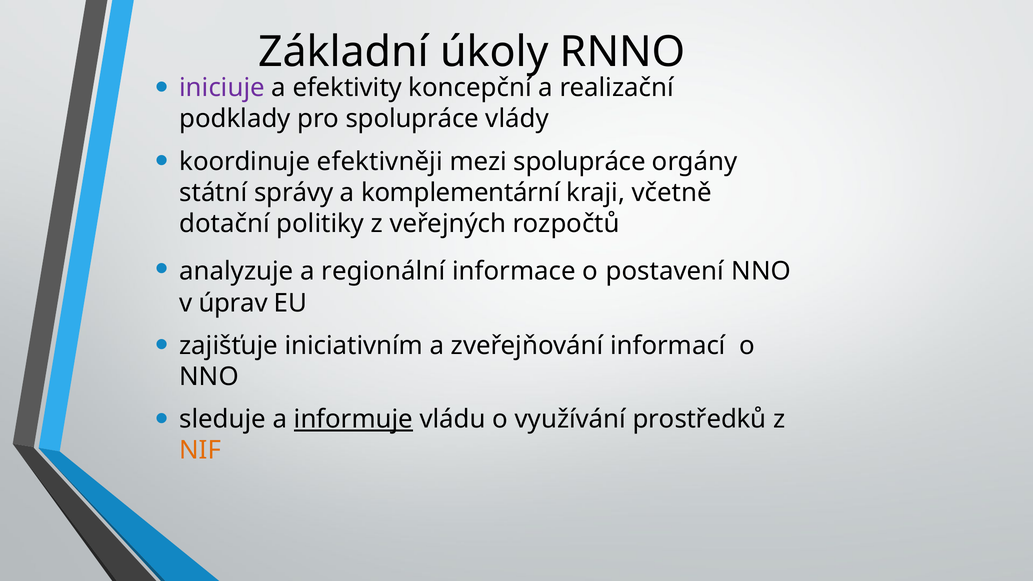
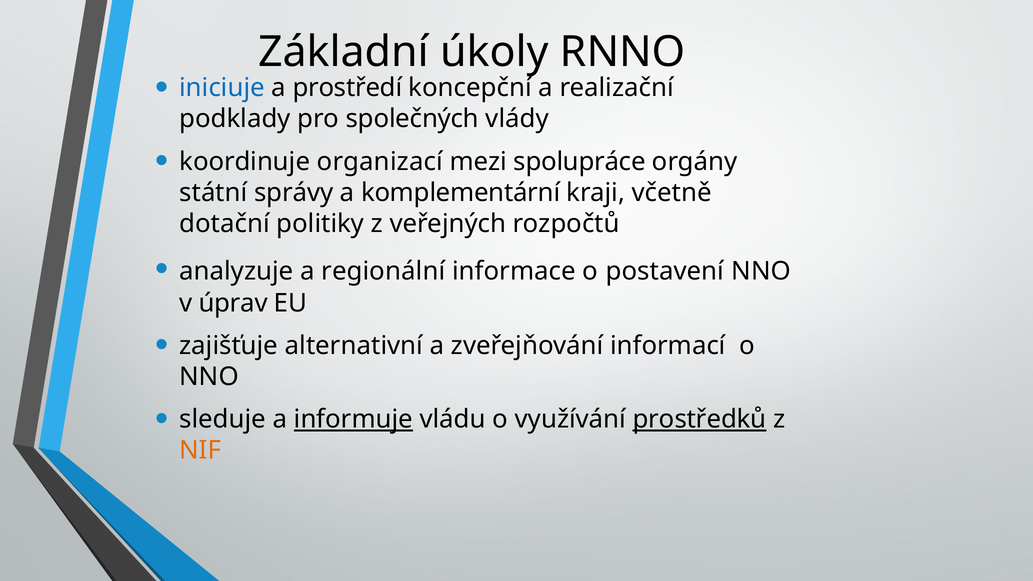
iniciuje colour: purple -> blue (222, 88)
efektivity: efektivity -> prostředí (347, 88)
pro spolupráce: spolupráce -> společných (412, 119)
efektivněji: efektivněji -> organizací (380, 162)
iniciativním: iniciativním -> alternativní (354, 346)
prostředků underline: none -> present (700, 419)
